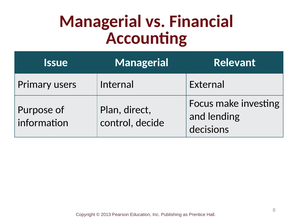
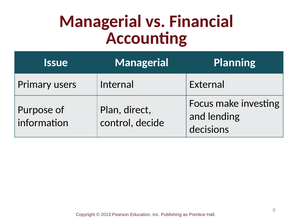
Relevant: Relevant -> Planning (235, 62)
